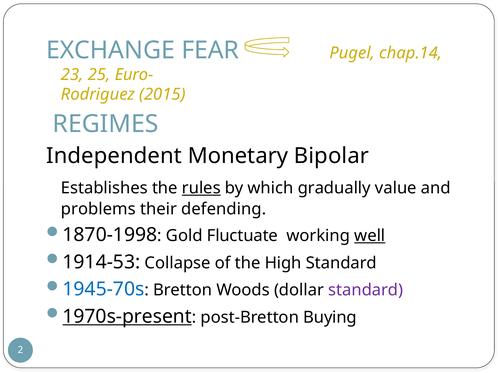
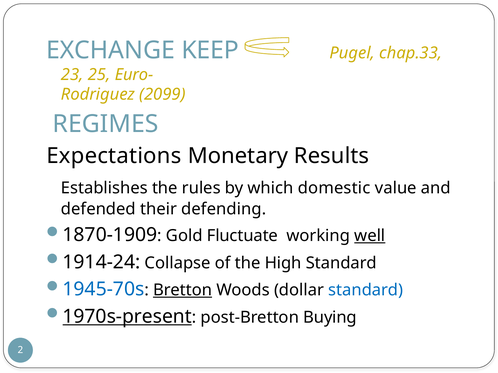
FEAR: FEAR -> KEEP (210, 50)
chap.14: chap.14 -> chap.33 (411, 53)
2015: 2015 -> 2099 (162, 95)
Independent: Independent -> Expectations (114, 156)
Bipolar: Bipolar -> Results (332, 156)
rules underline: present -> none (201, 188)
gradually: gradually -> domestic (334, 188)
problems: problems -> defended (98, 209)
1870-1998: 1870-1998 -> 1870-1909 (110, 235)
1914-53: 1914-53 -> 1914-24 (101, 262)
Bretton underline: none -> present (183, 291)
standard colour: purple -> blue (366, 291)
